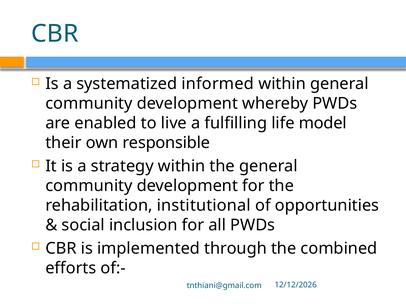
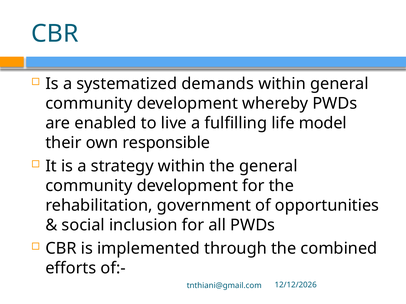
informed: informed -> demands (218, 84)
institutional: institutional -> government (204, 206)
